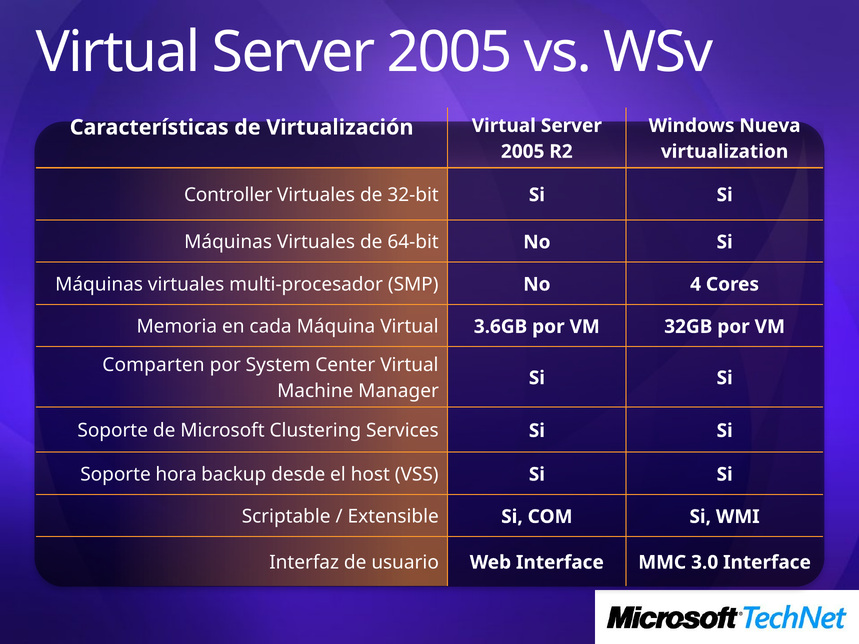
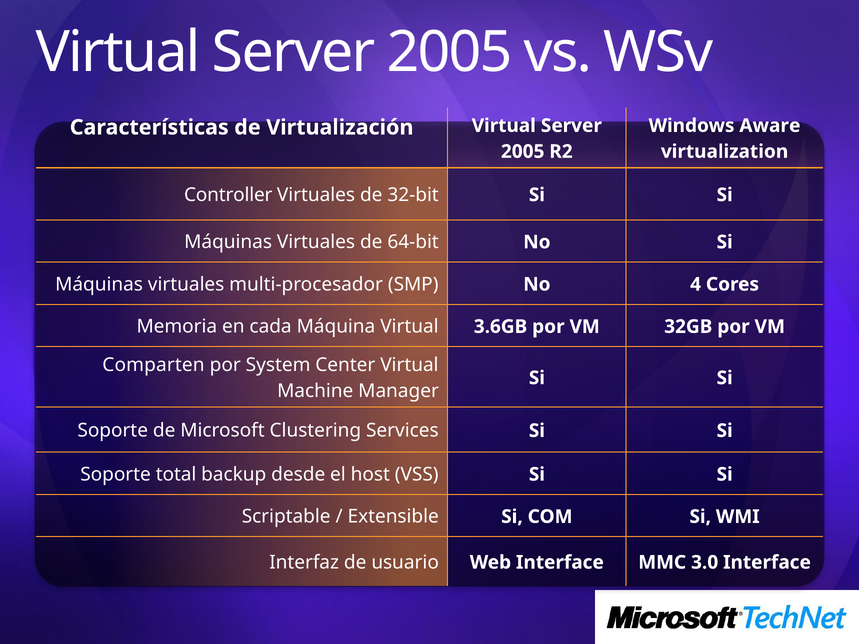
Nueva: Nueva -> Aware (770, 126)
hora: hora -> total (176, 475)
